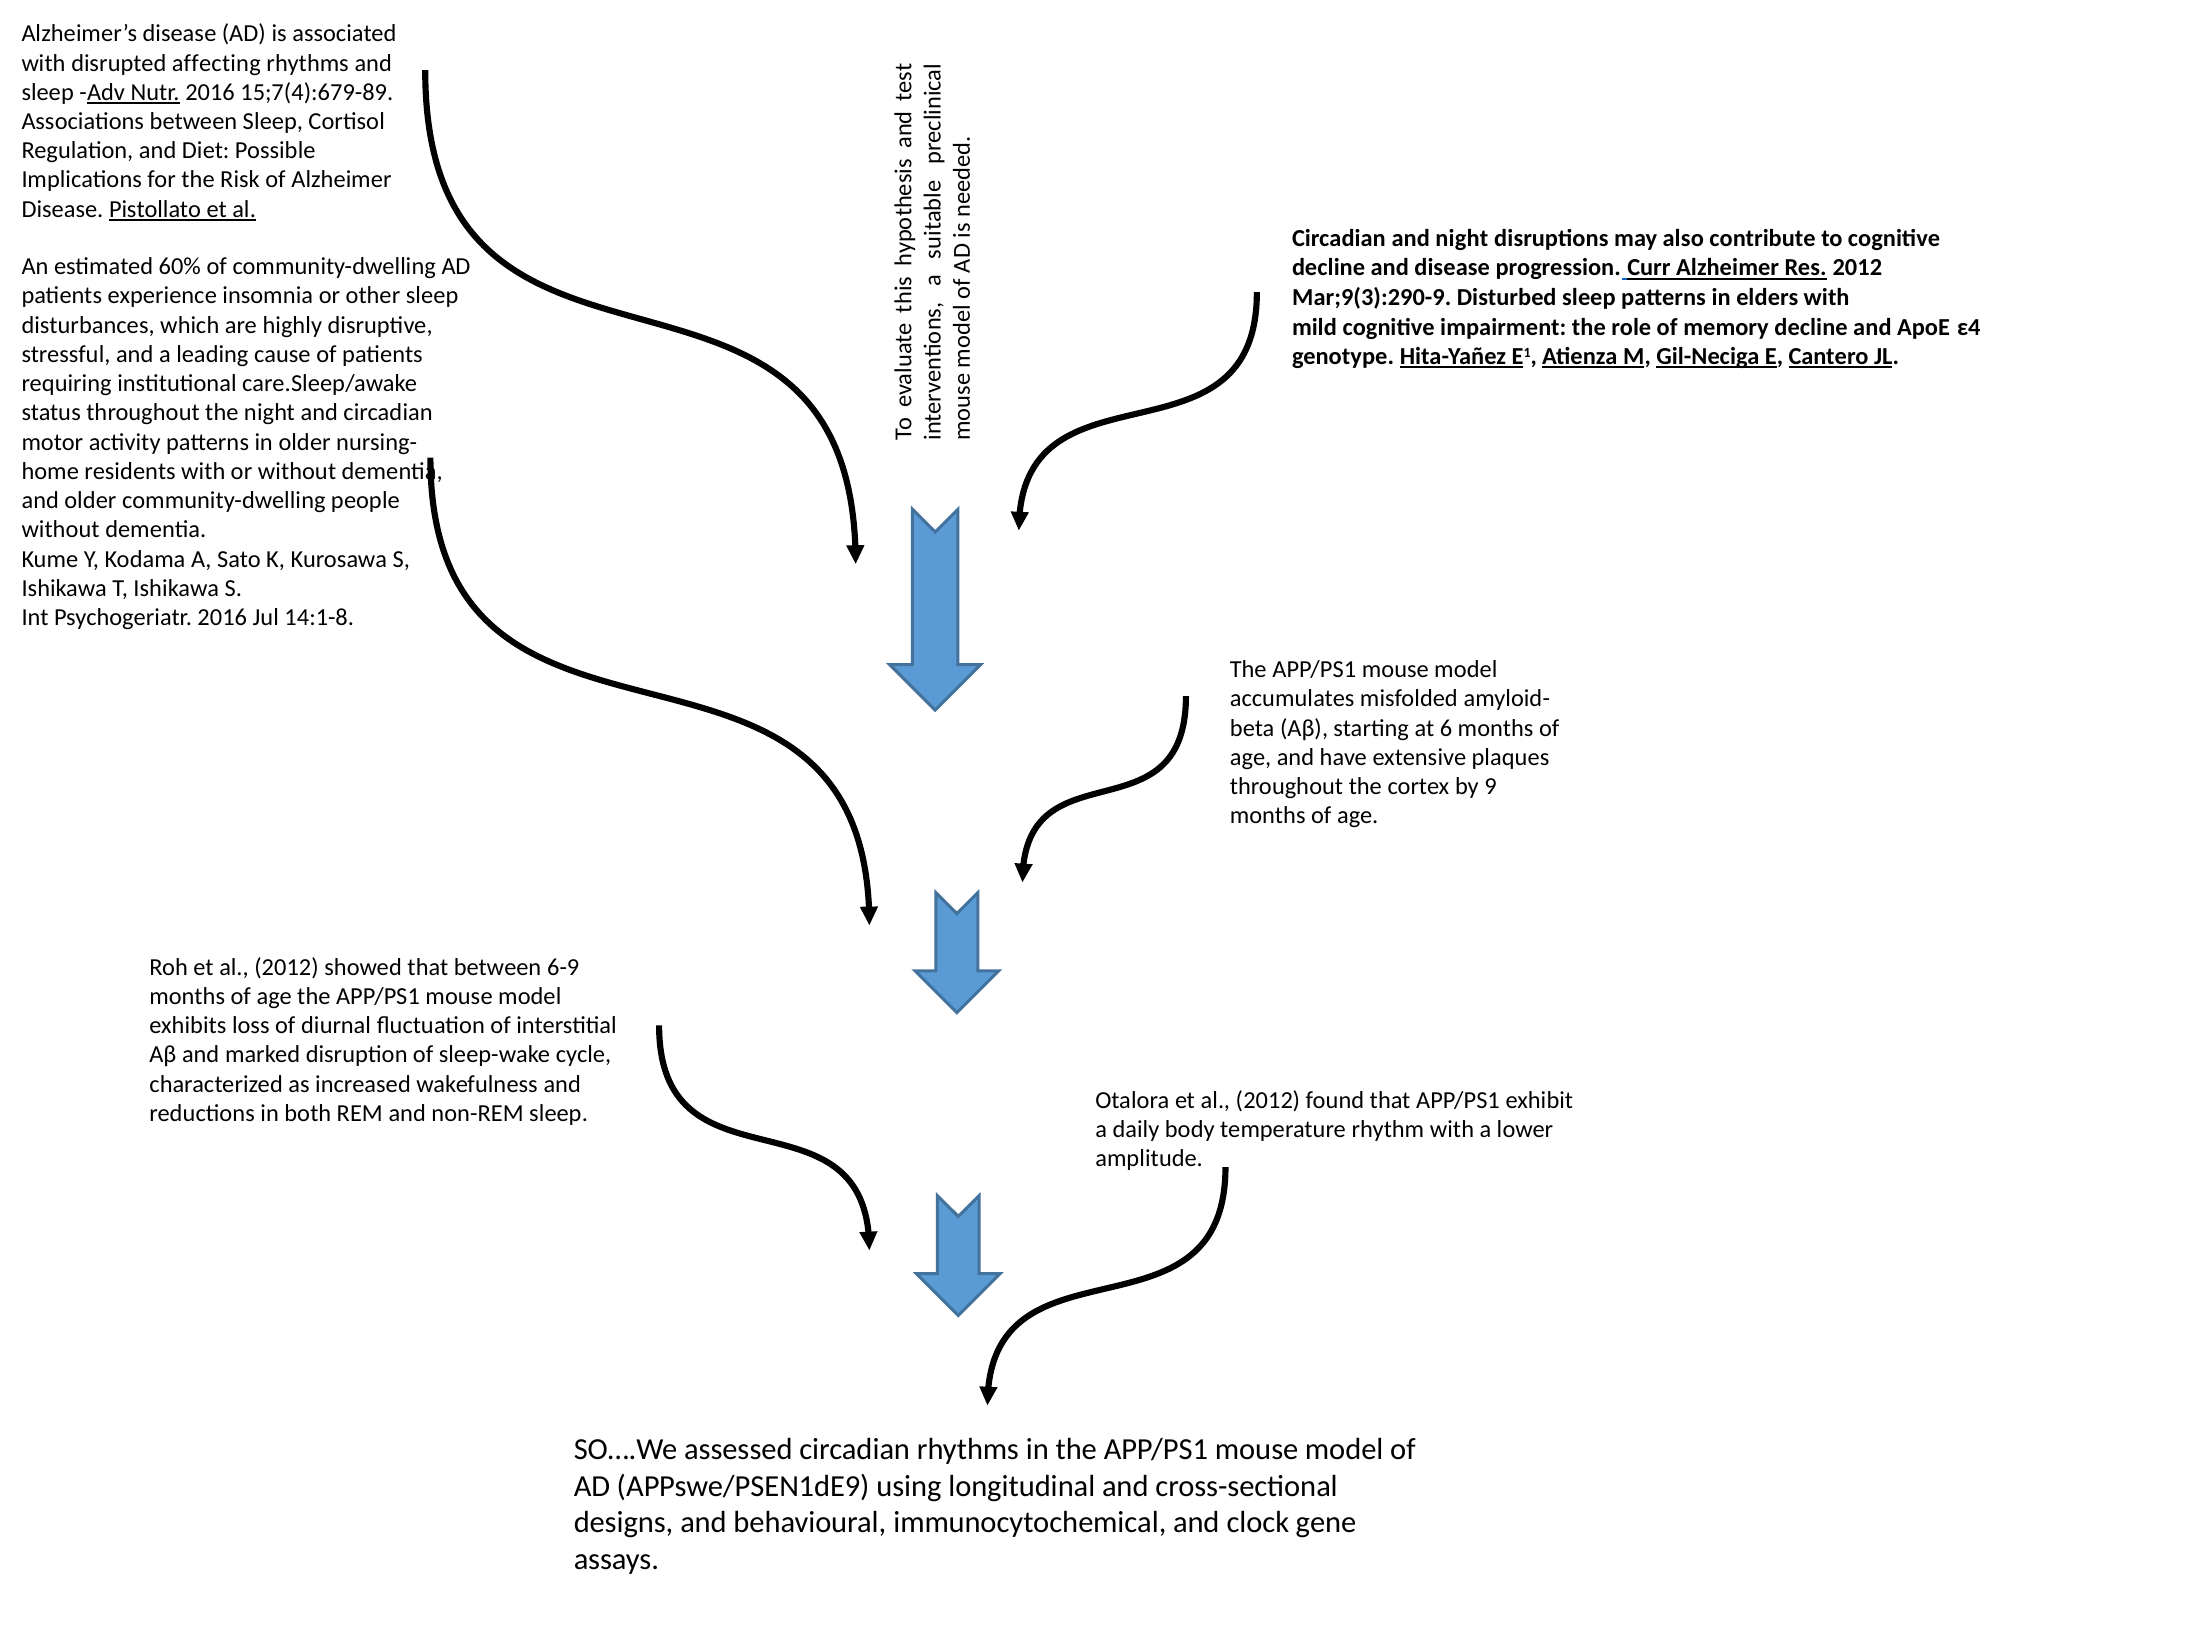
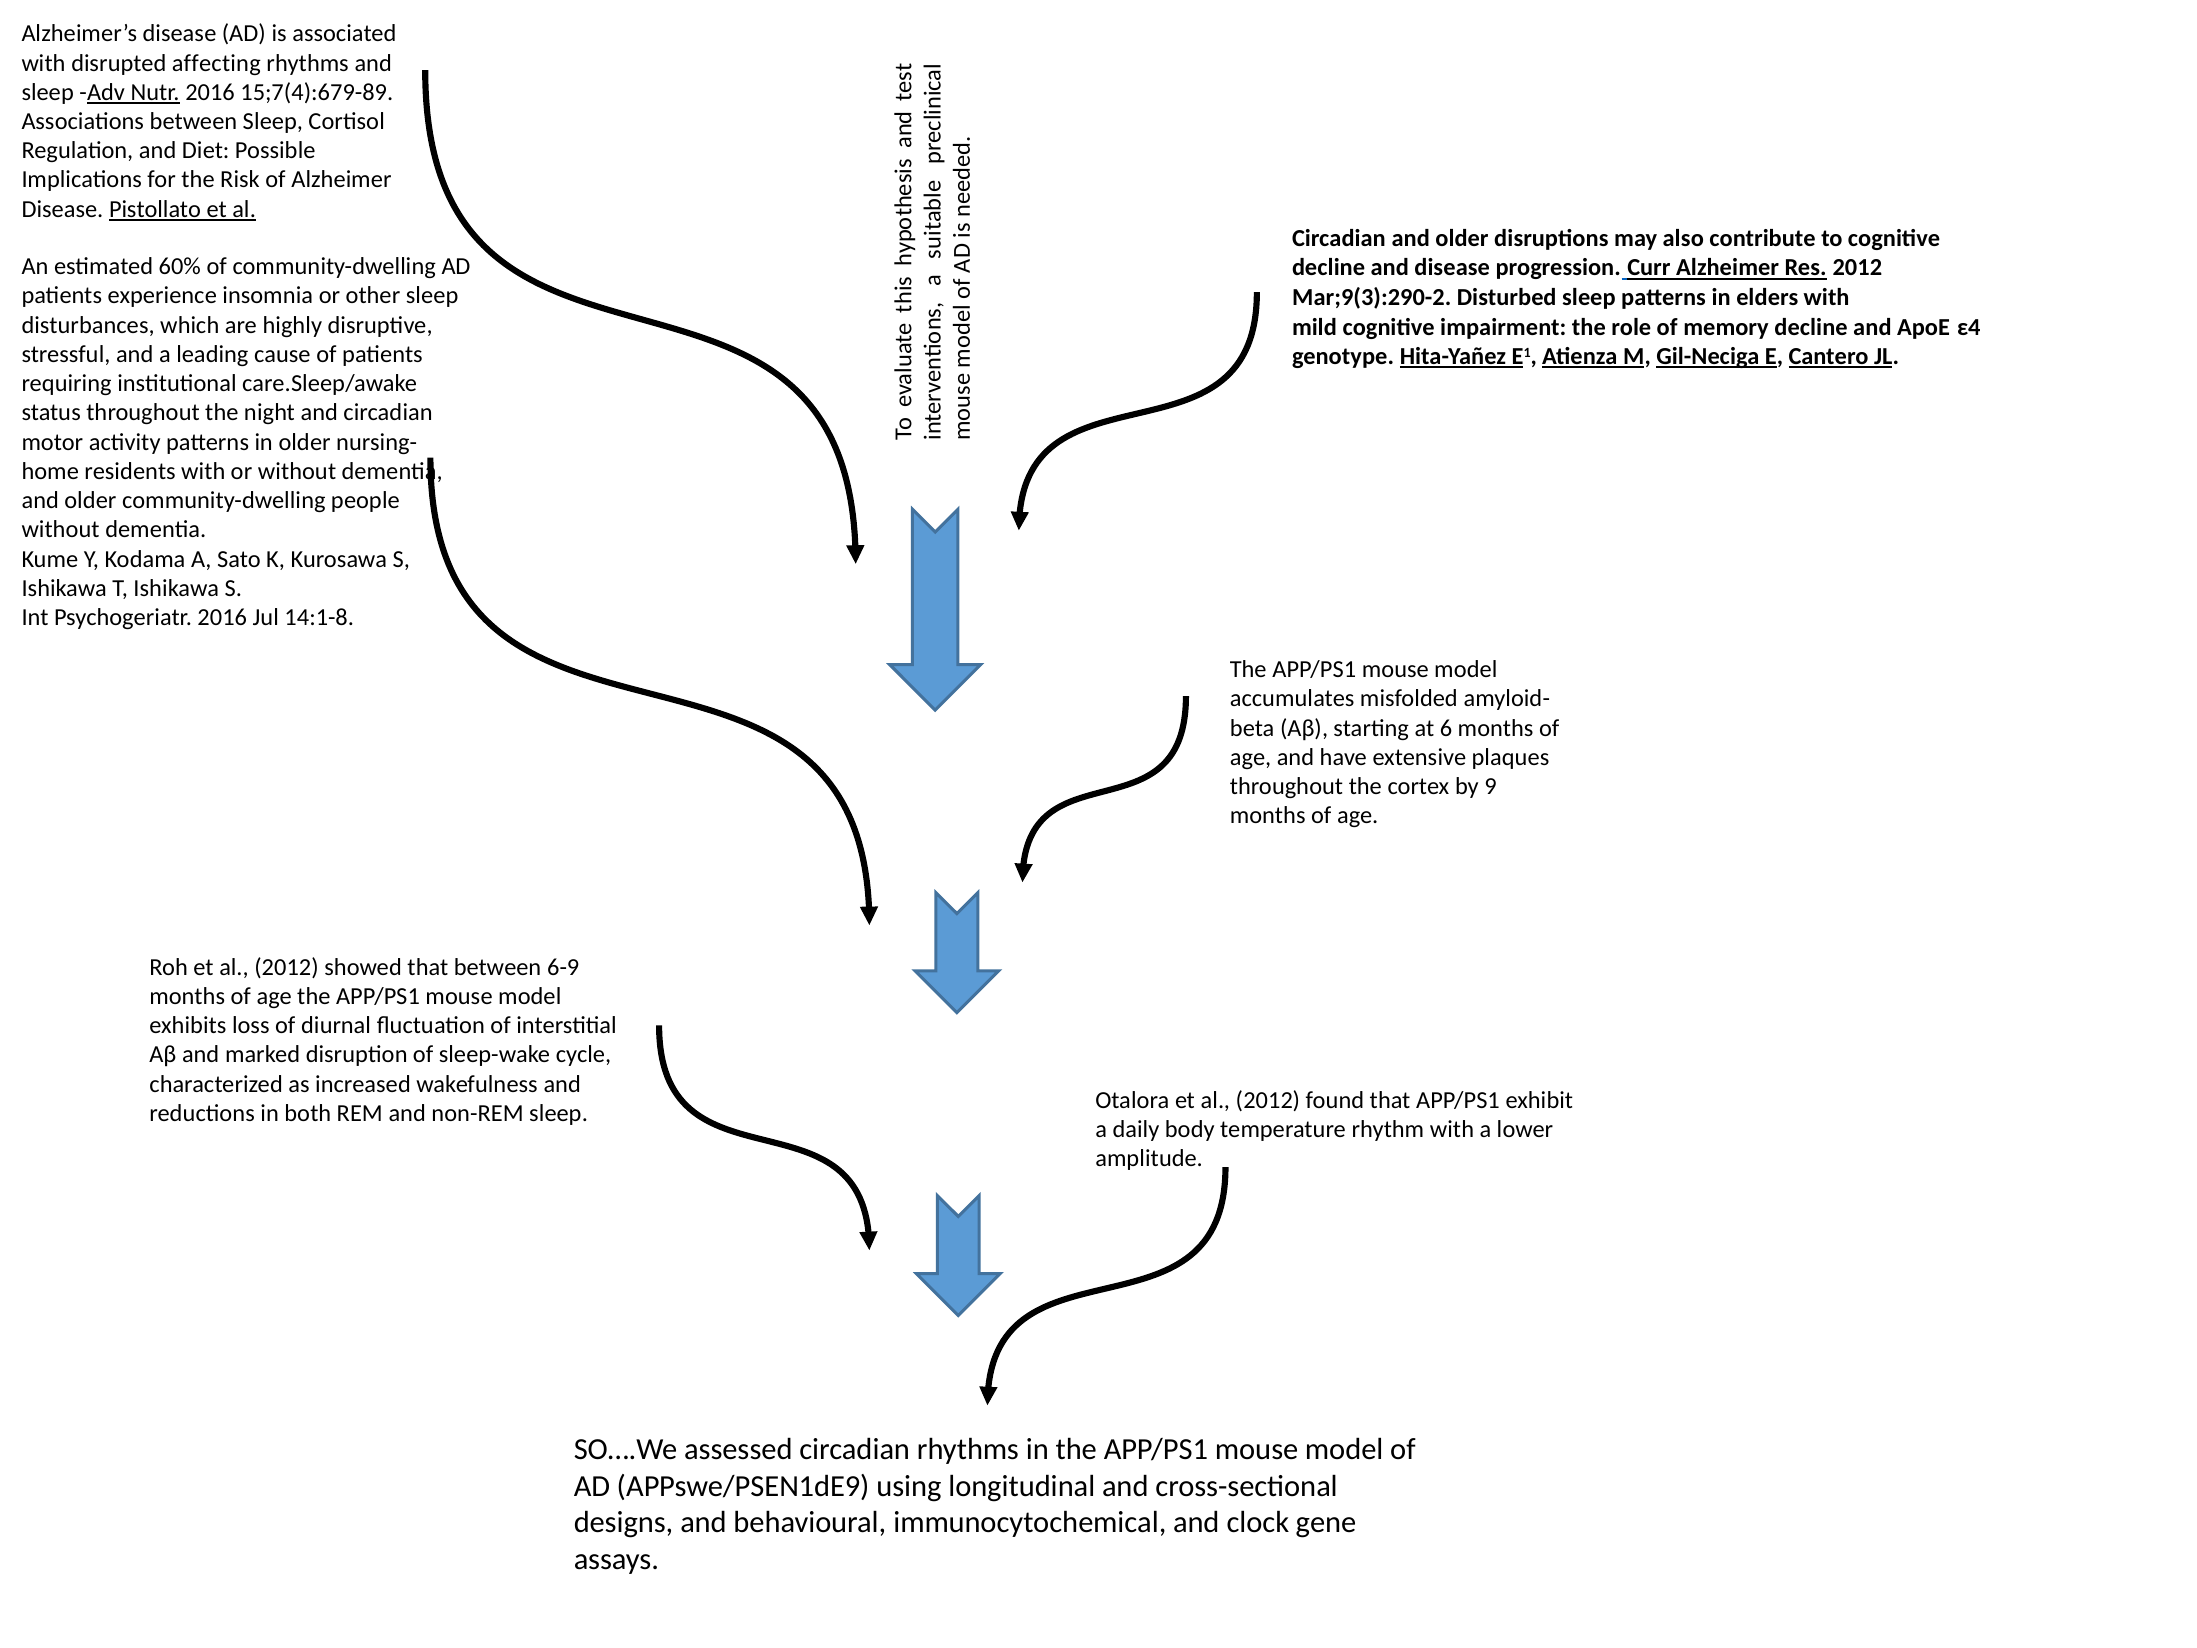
Circadian and night: night -> older (1462, 239)
Mar;9(3):290-9: Mar;9(3):290-9 -> Mar;9(3):290-2 (1372, 298)
